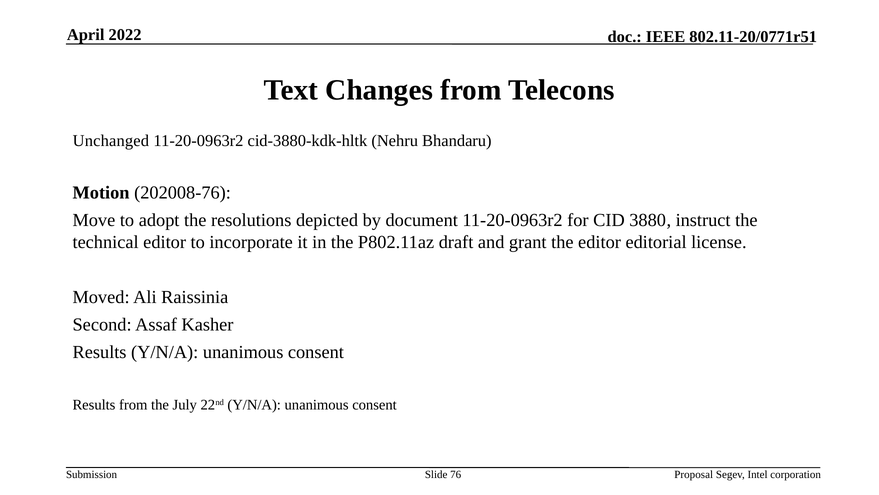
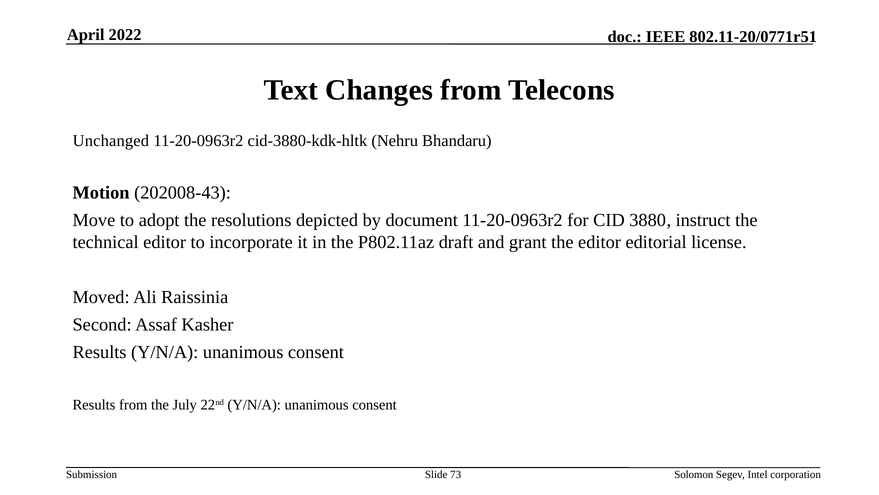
202008-76: 202008-76 -> 202008-43 (183, 192)
76: 76 -> 73 (456, 474)
Proposal: Proposal -> Solomon (694, 474)
